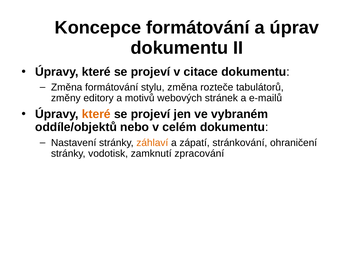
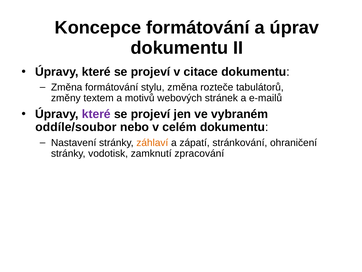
editory: editory -> textem (99, 98)
které colour: orange -> purple (96, 114)
oddíle/objektů: oddíle/objektů -> oddíle/soubor (76, 127)
